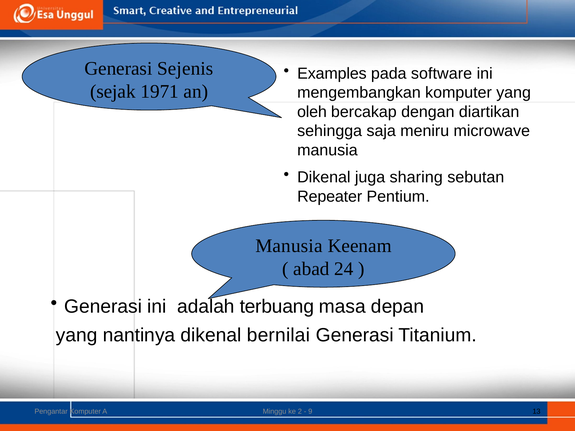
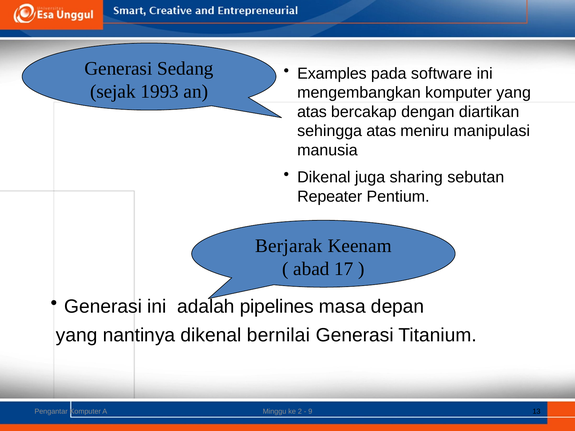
Sejenis: Sejenis -> Sedang (185, 69)
1971: 1971 -> 1993 (160, 92)
oleh: oleh -> atas (312, 112)
sehingga saja: saja -> atas (381, 131)
microwave: microwave -> manipulasi (492, 131)
Manusia: Manusia -> Berjarak (289, 246)
24: 24 -> 17 (344, 269)
terbuang: terbuang -> pipelines (277, 307)
